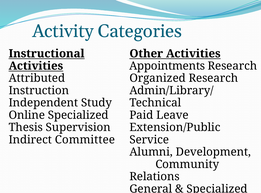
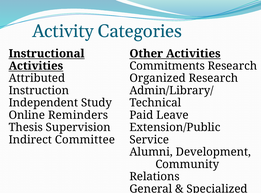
Appointments: Appointments -> Commitments (167, 66)
Online Specialized: Specialized -> Reminders (78, 115)
